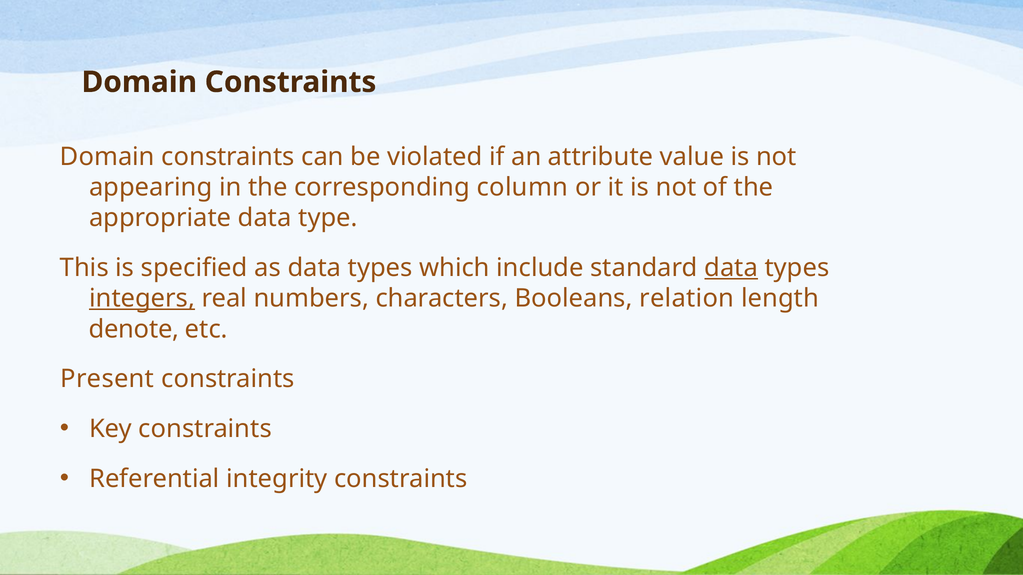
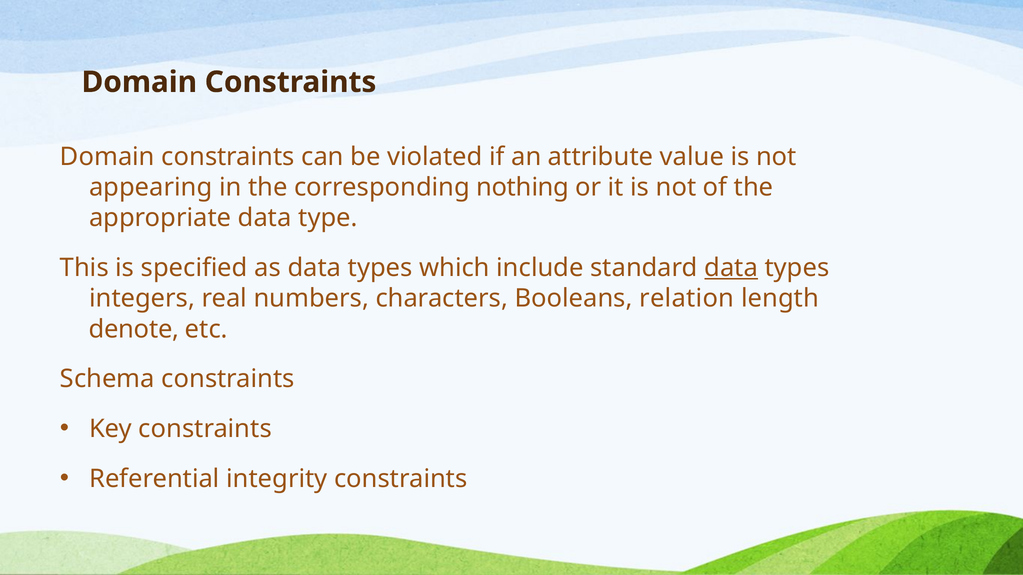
column: column -> nothing (523, 187)
integers underline: present -> none (142, 299)
Present: Present -> Schema (107, 379)
